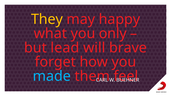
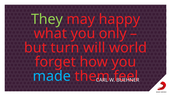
They colour: yellow -> light green (47, 19)
lead: lead -> turn (65, 48)
brave: brave -> world (128, 48)
